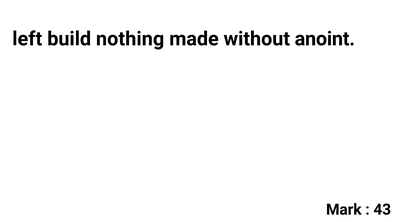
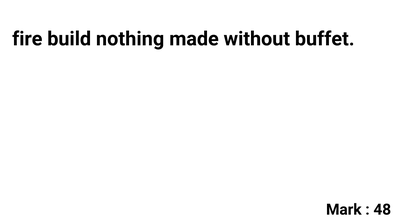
left: left -> fire (27, 39)
anoint: anoint -> buffet (325, 39)
43: 43 -> 48 (382, 210)
